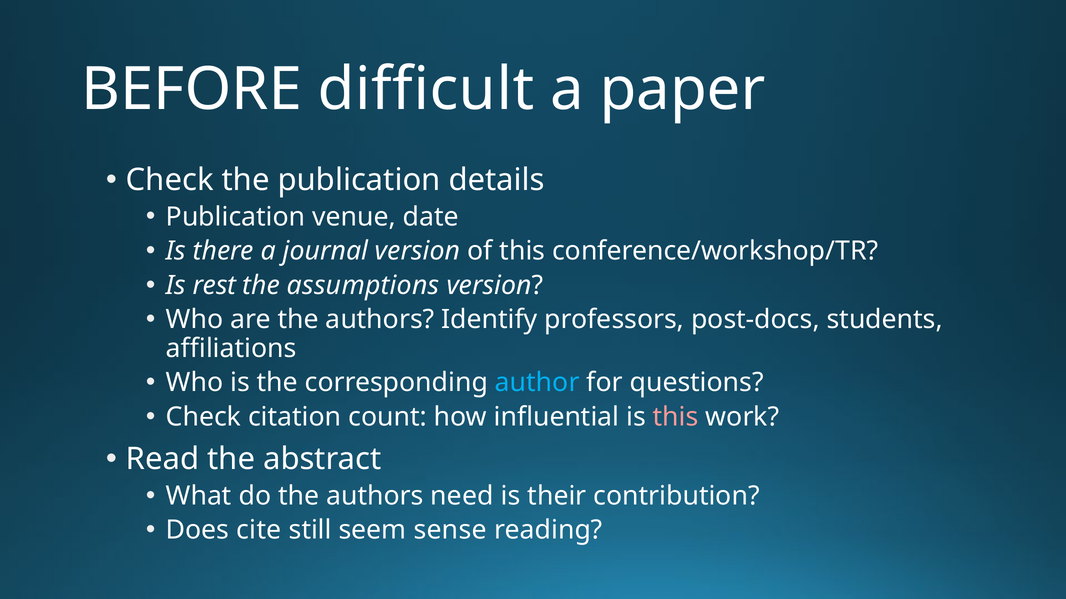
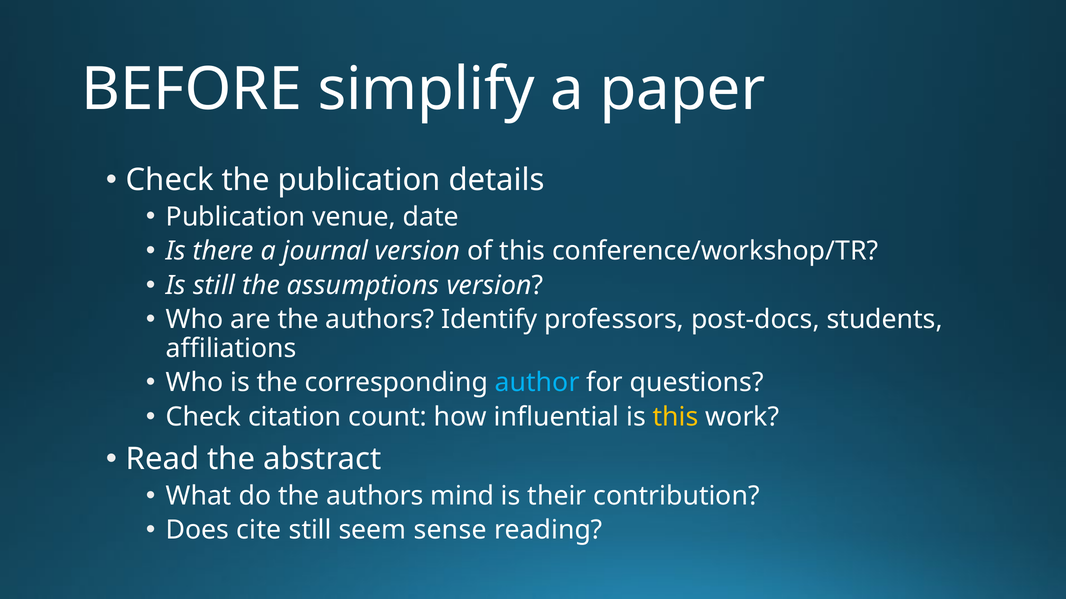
difficult: difficult -> simplify (426, 89)
Is rest: rest -> still (214, 286)
this colour: pink -> yellow (676, 417)
need: need -> mind (462, 496)
